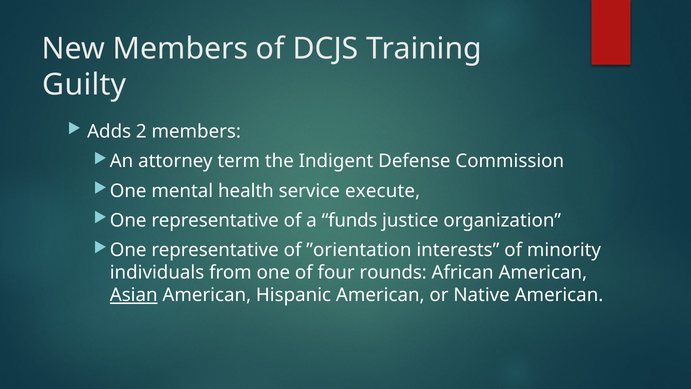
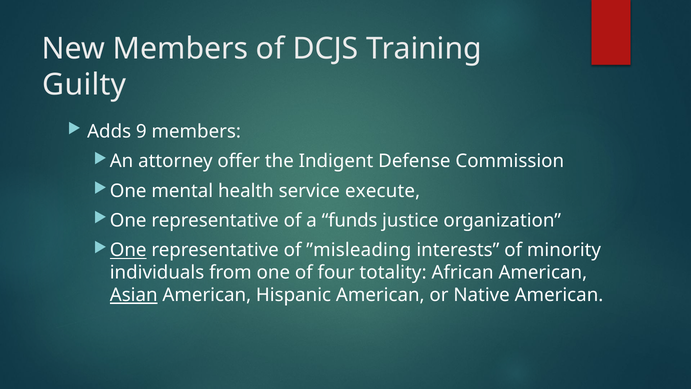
2: 2 -> 9 (141, 131)
term: term -> offer (239, 161)
One underline: none -> present (128, 250)
”orientation: ”orientation -> ”misleading (359, 250)
rounds: rounds -> totality (393, 273)
